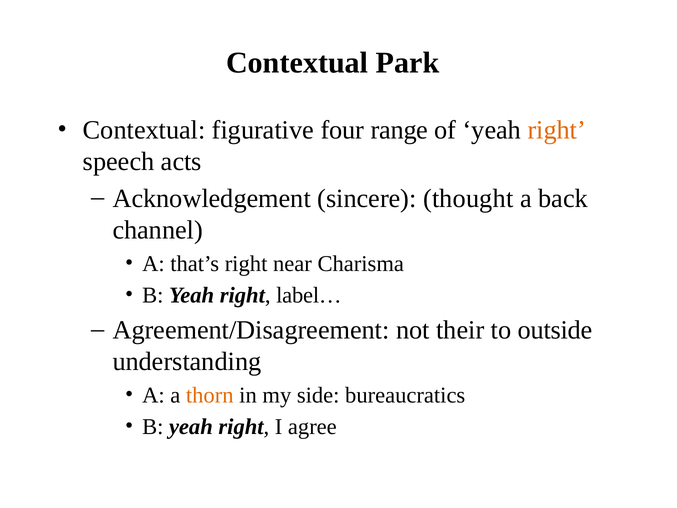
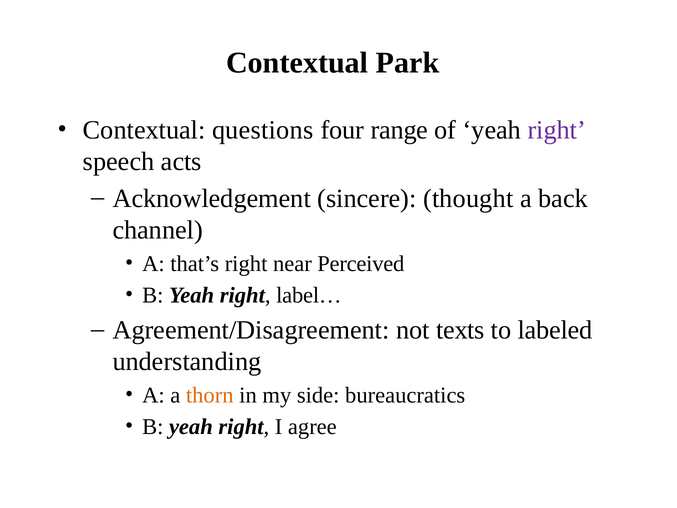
figurative: figurative -> questions (263, 130)
right colour: orange -> purple (557, 130)
Charisma: Charisma -> Perceived (361, 263)
their: their -> texts (460, 330)
outside: outside -> labeled (555, 330)
